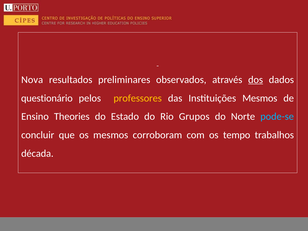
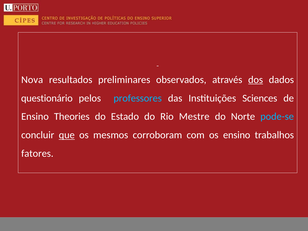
professores colour: yellow -> light blue (138, 98)
Instituições Mesmos: Mesmos -> Sciences (260, 98)
Grupos: Grupos -> Mestre (194, 117)
que underline: none -> present (67, 135)
os tempo: tempo -> ensino (237, 135)
década: década -> fatores (37, 154)
